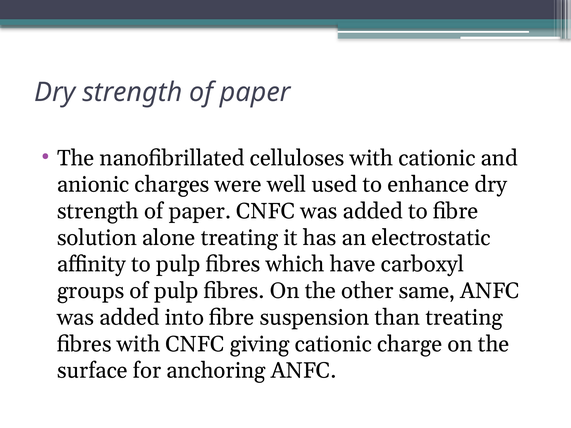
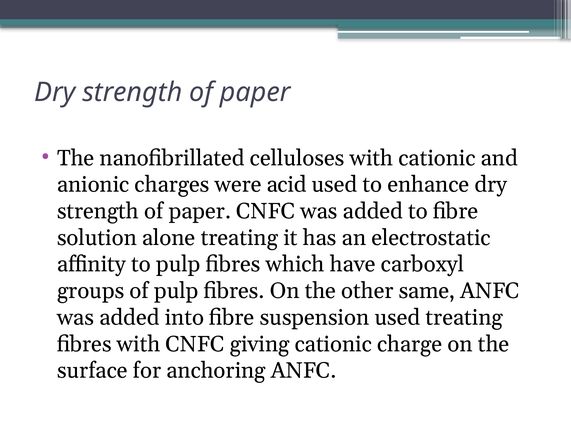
well: well -> acid (287, 185)
suspension than: than -> used (397, 318)
